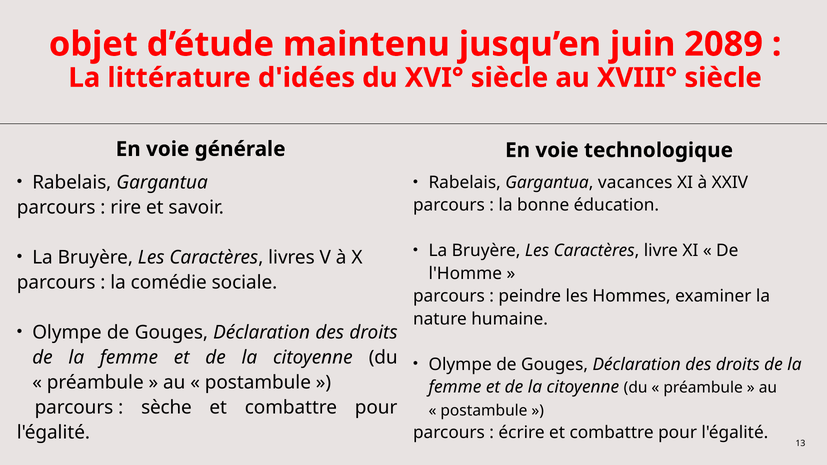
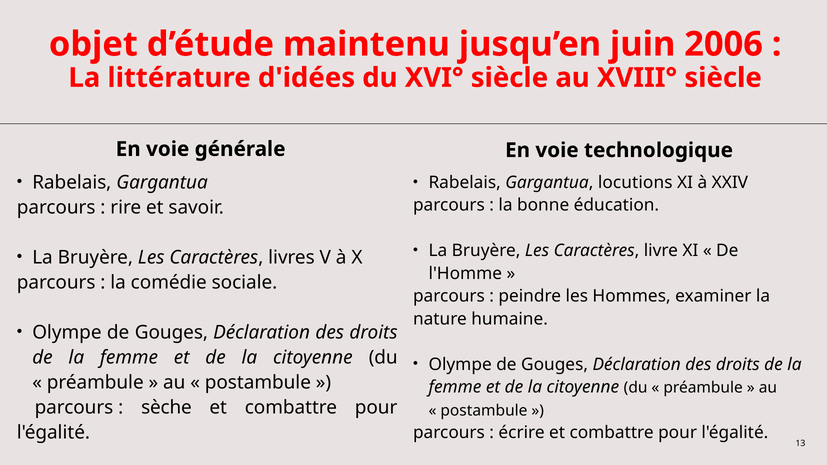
2089: 2089 -> 2006 (724, 44)
vacances: vacances -> locutions (635, 183)
